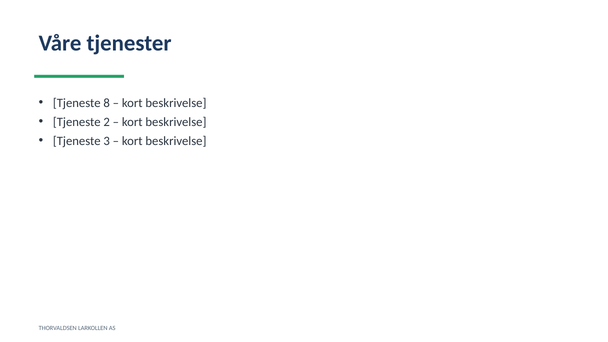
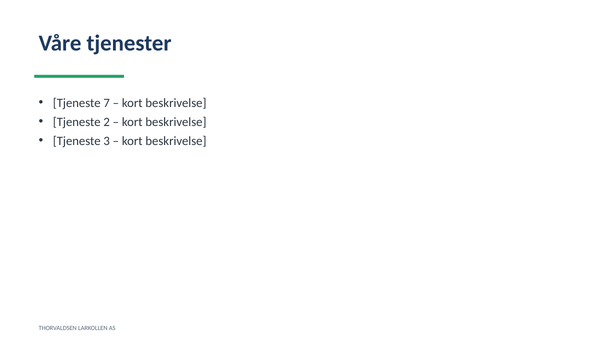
8: 8 -> 7 (107, 103)
